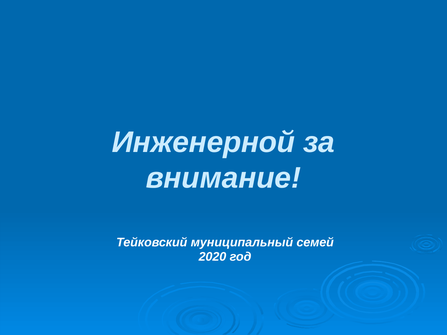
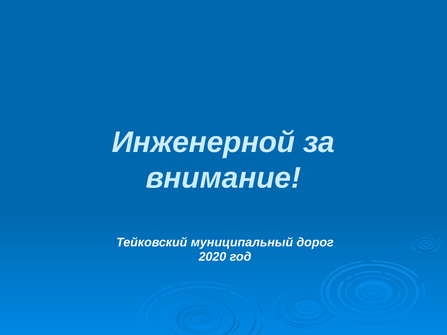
семей: семей -> дорог (315, 243)
